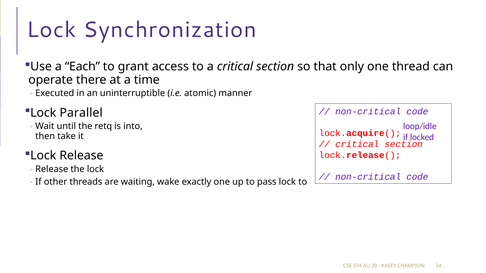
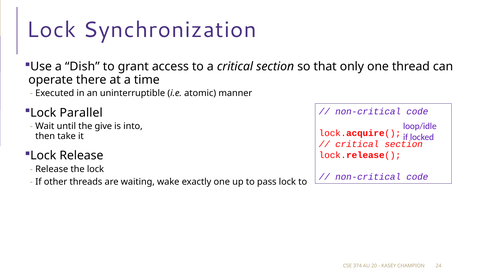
Each: Each -> Dish (82, 67)
retq: retq -> give (103, 126)
